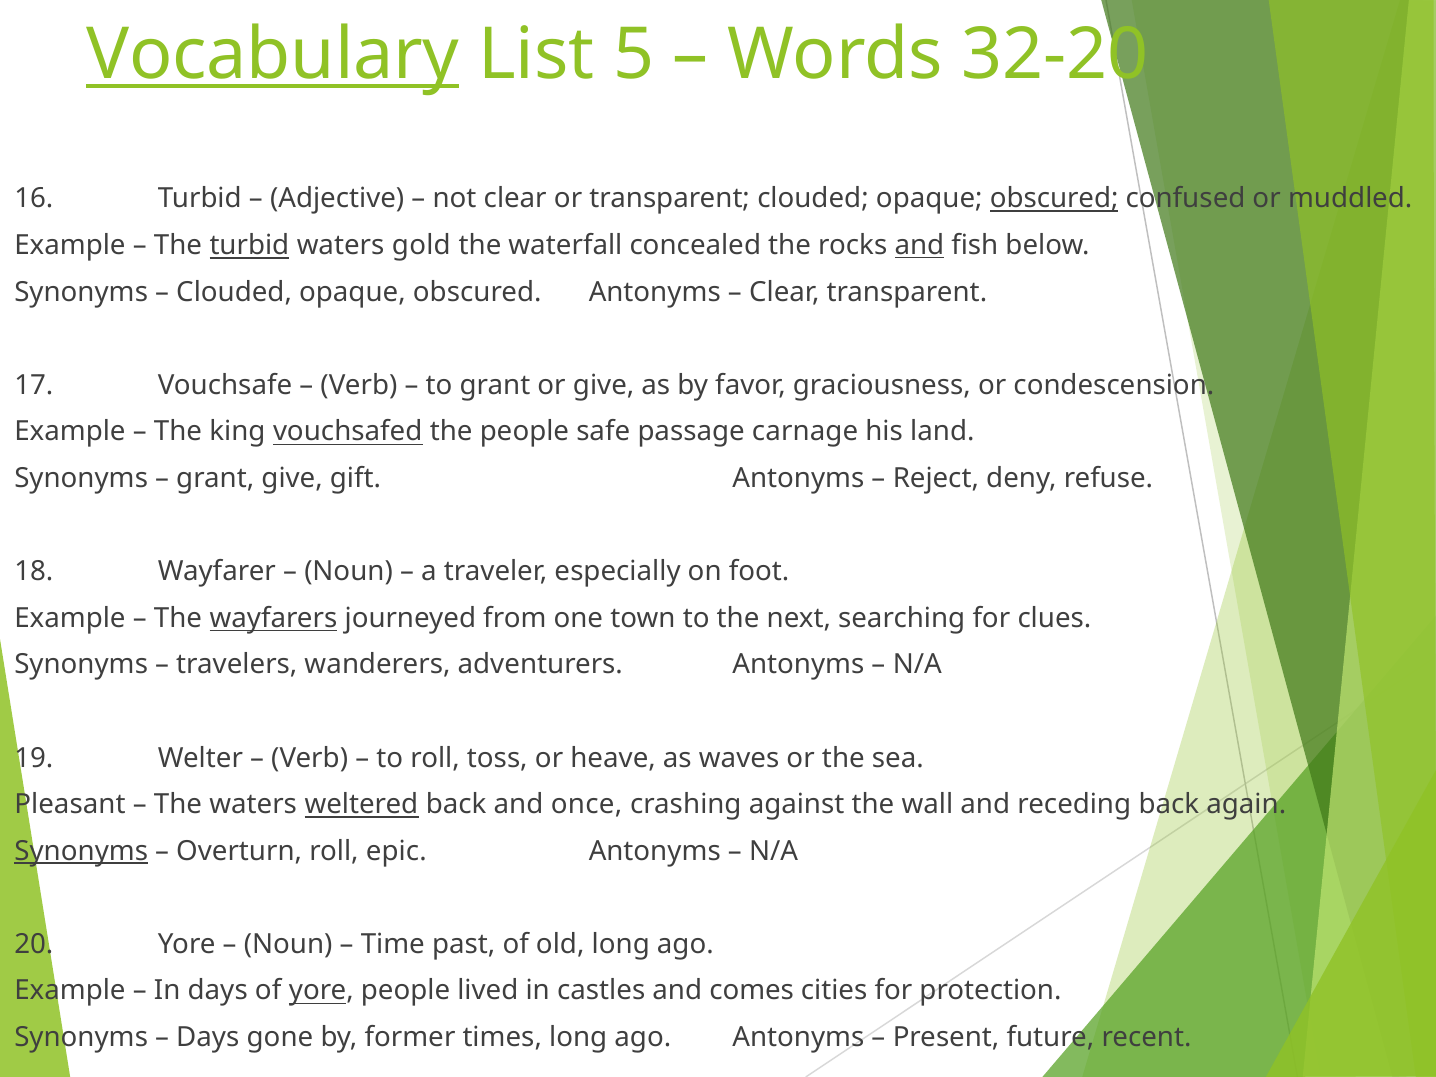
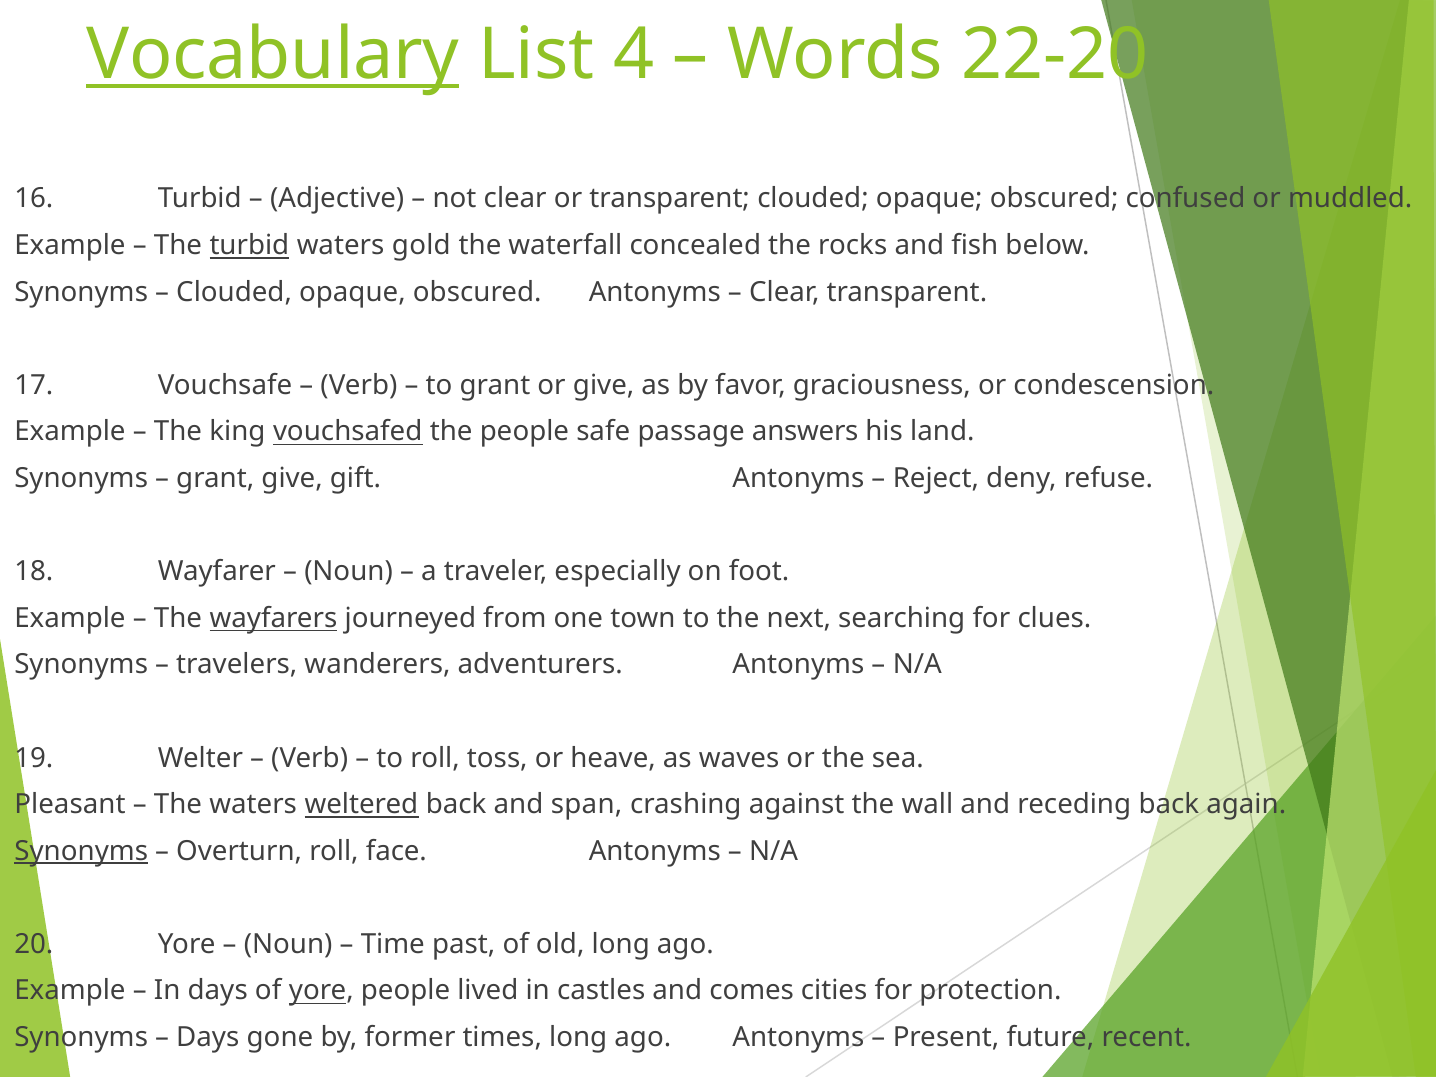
5: 5 -> 4 (634, 55)
32-20: 32-20 -> 22-20 (1055, 55)
obscured underline: present -> none (1054, 199)
and underline: present -> none (919, 245)
carnage: carnage -> answers (805, 432)
once: once -> span (587, 804)
epic: epic -> face (396, 851)
